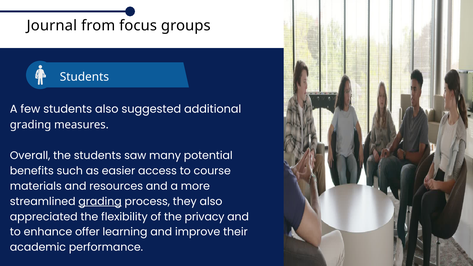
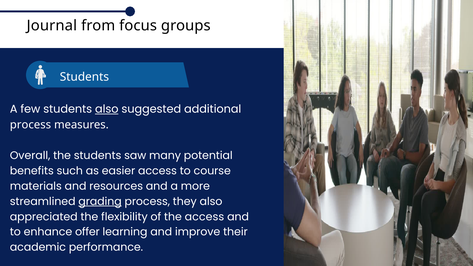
also underline: none -> present (107, 109)
grading: grading -> process (30, 125)
the privacy: privacy -> access (204, 217)
